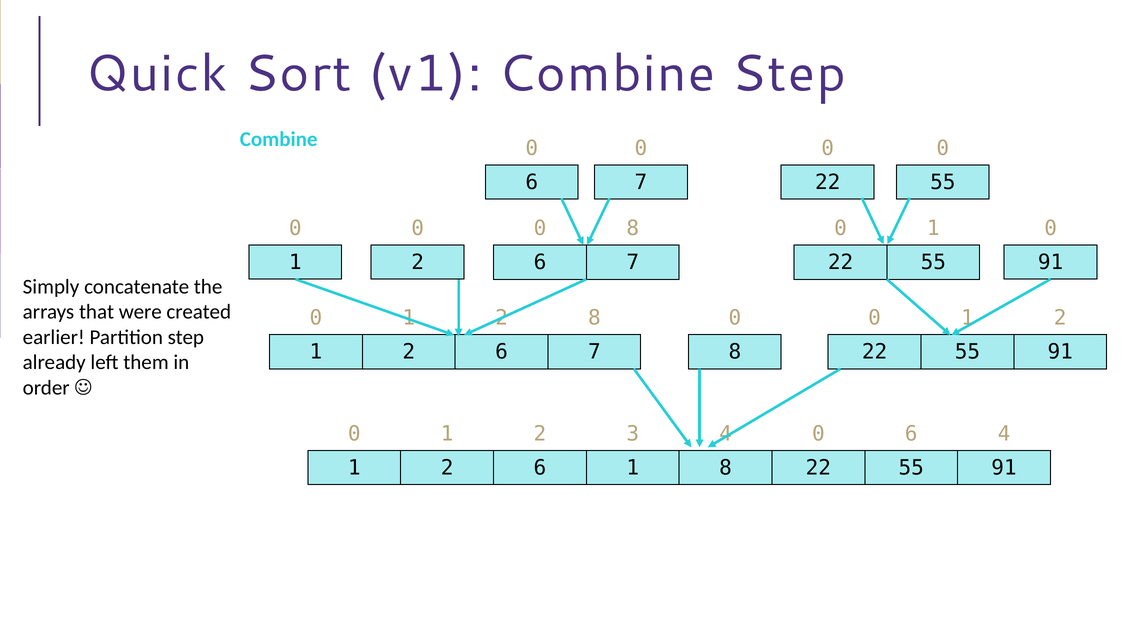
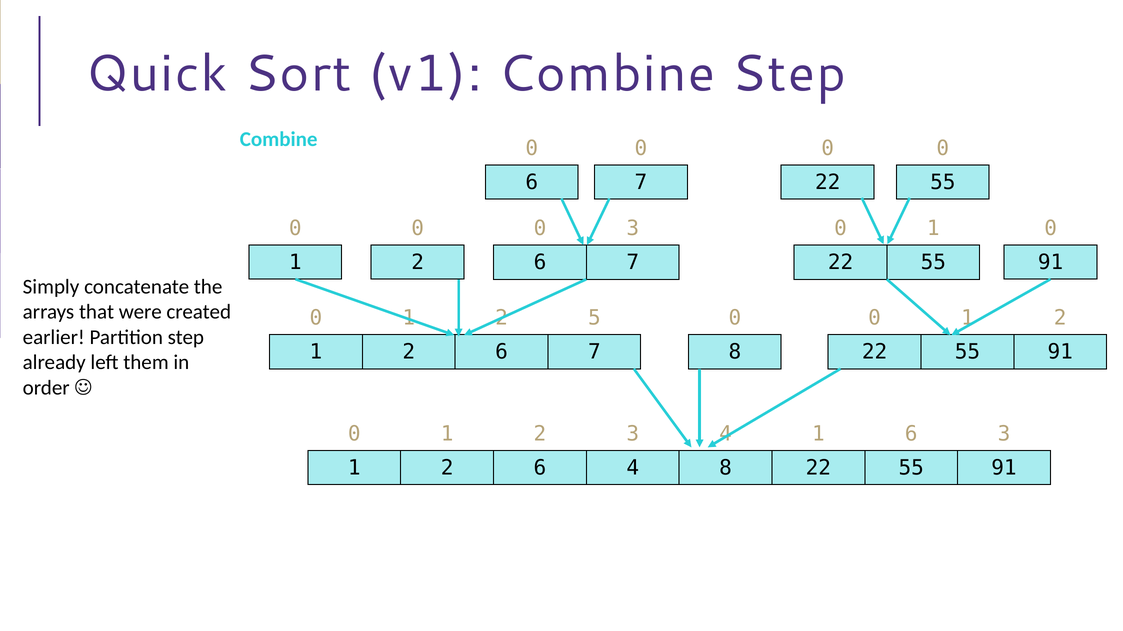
8: 8 -> 3 (633, 229)
2 8: 8 -> 5 (594, 318)
4 0: 0 -> 1 (818, 434)
6 4: 4 -> 3 (1004, 434)
6 1: 1 -> 4 (633, 468)
